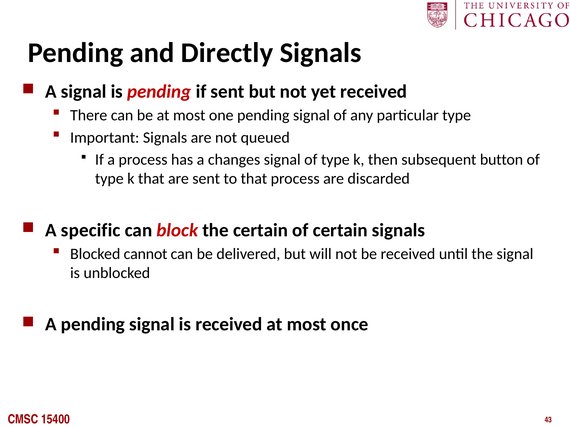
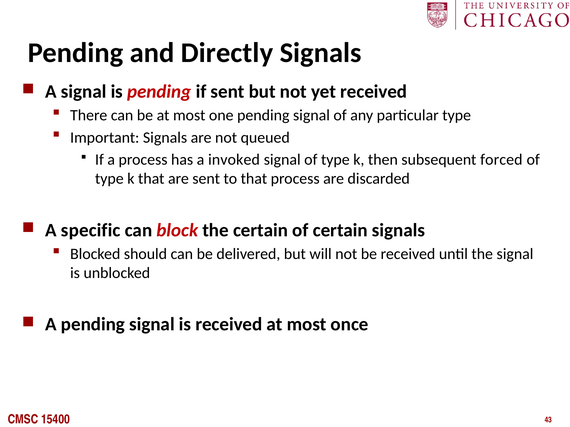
changes: changes -> invoked (234, 160)
button: button -> forced (501, 160)
cannot: cannot -> should (145, 254)
